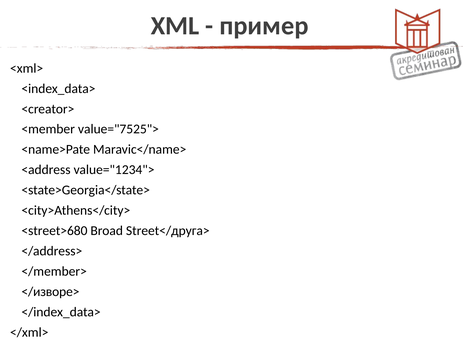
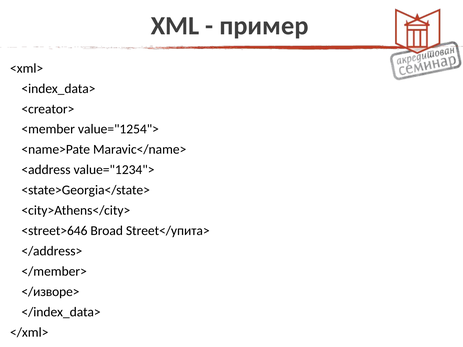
value="7525">: value="7525"> -> value="1254"> (118, 129)
<street>680: <street>680 -> <street>646 (54, 231)
Street</друга>: Street</друга> -> Street</упита> (168, 231)
